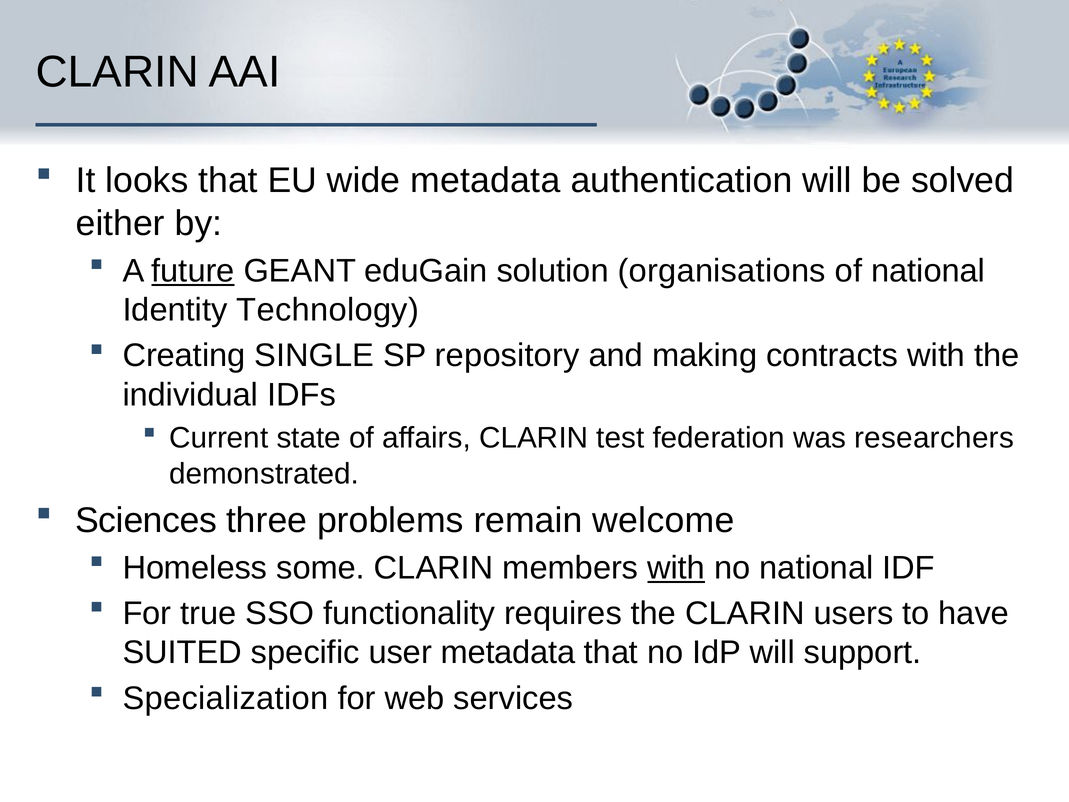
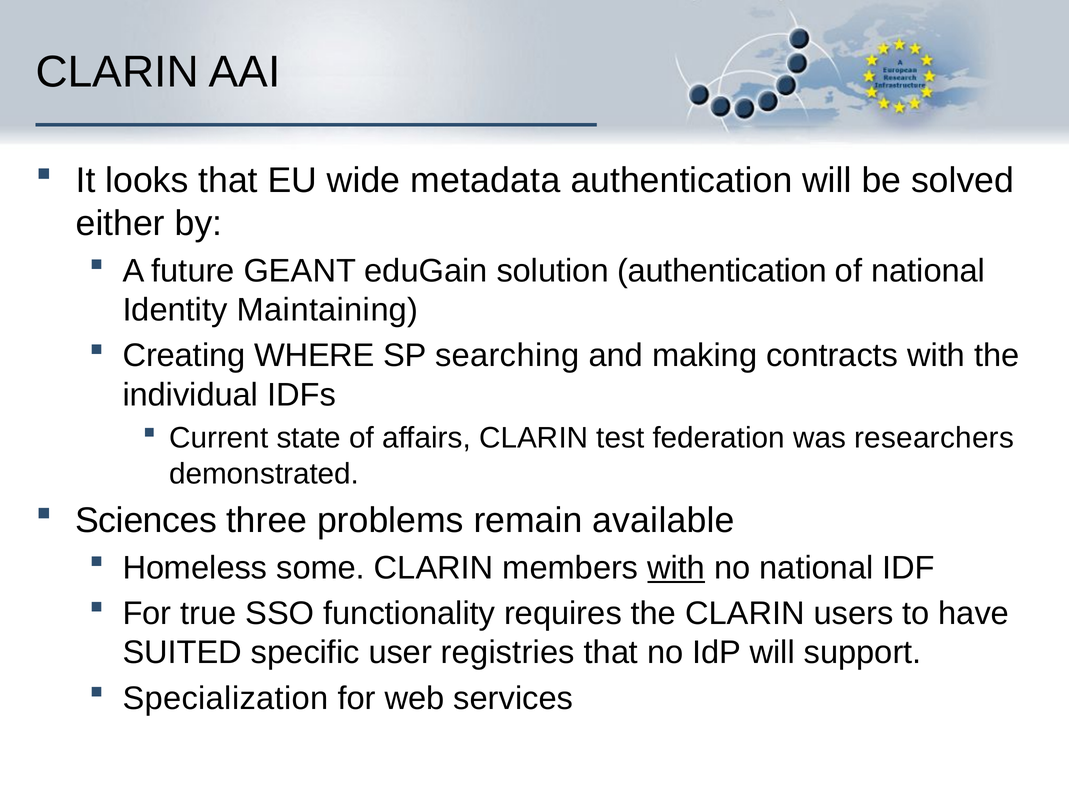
future underline: present -> none (193, 271)
solution organisations: organisations -> authentication (722, 271)
Technology: Technology -> Maintaining (328, 310)
SINGLE: SINGLE -> WHERE (314, 356)
repository: repository -> searching (507, 356)
welcome: welcome -> available (664, 520)
user metadata: metadata -> registries (508, 652)
